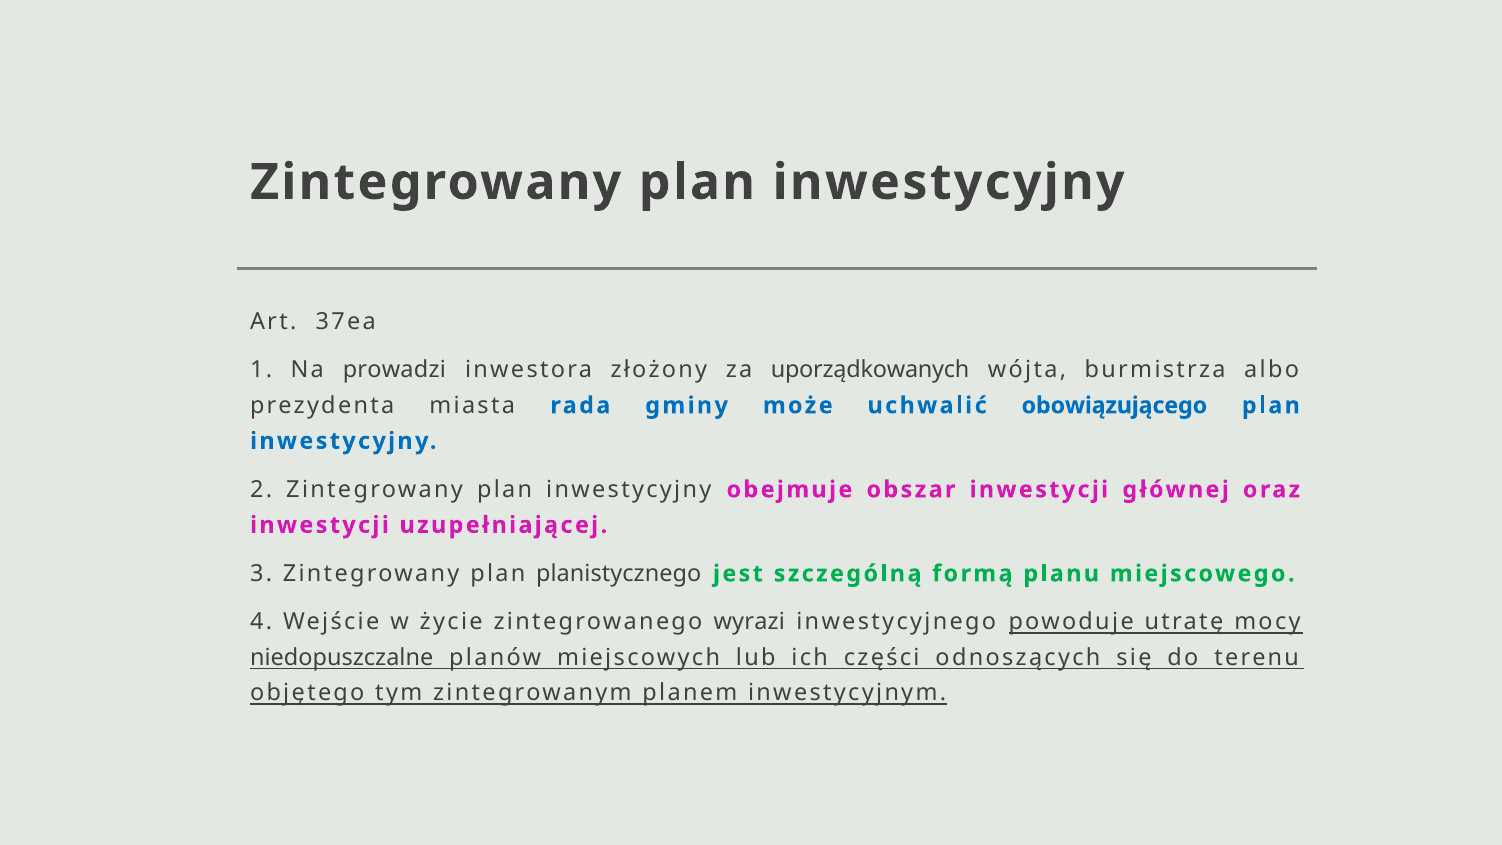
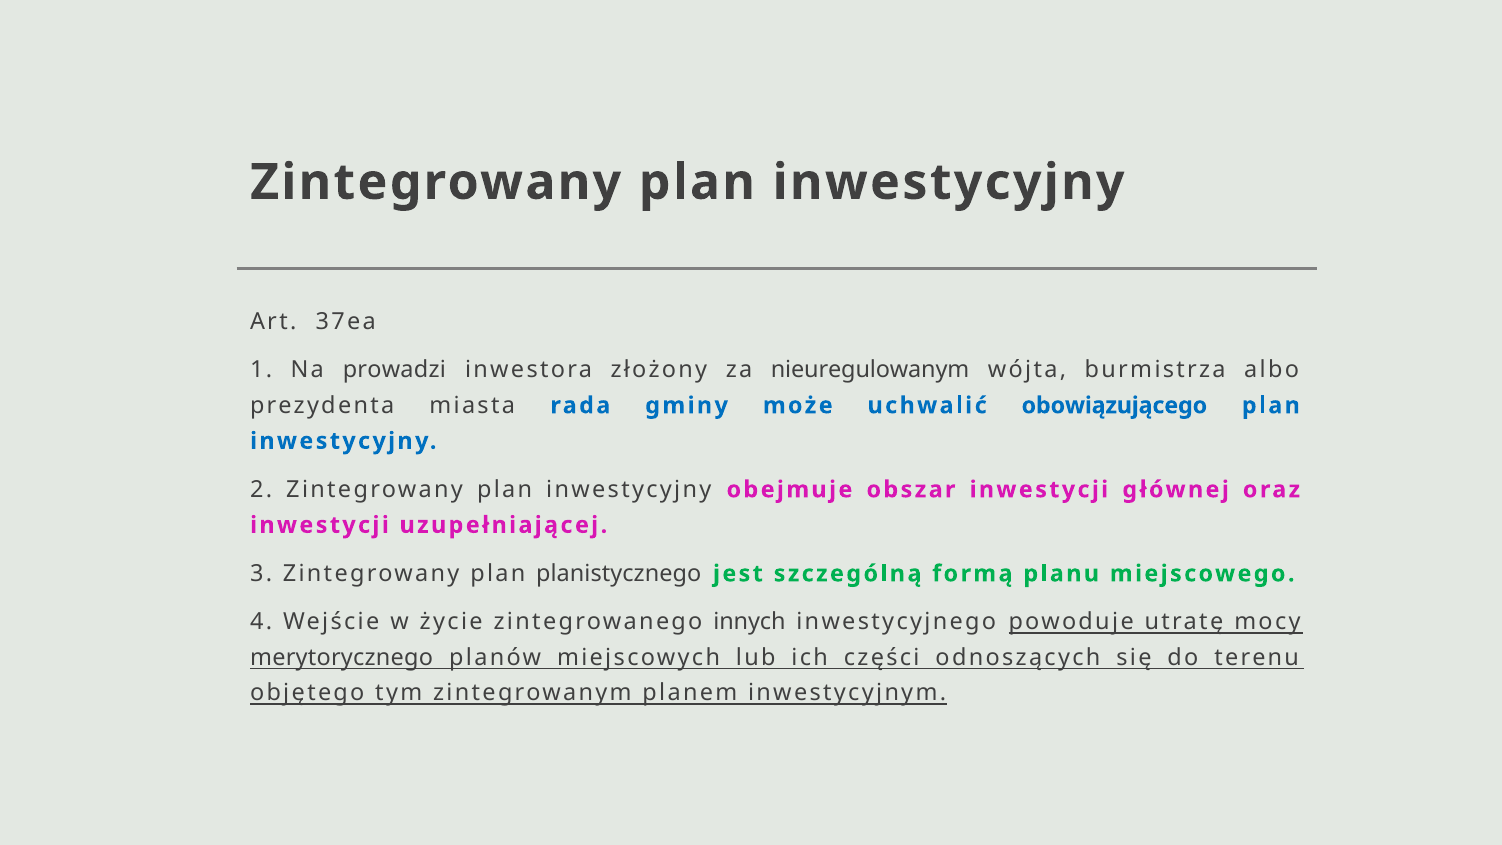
uporządkowanych: uporządkowanych -> nieuregulowanym (870, 370)
wyrazi: wyrazi -> innych (749, 622)
niedopuszczalne: niedopuszczalne -> merytorycznego (342, 658)
